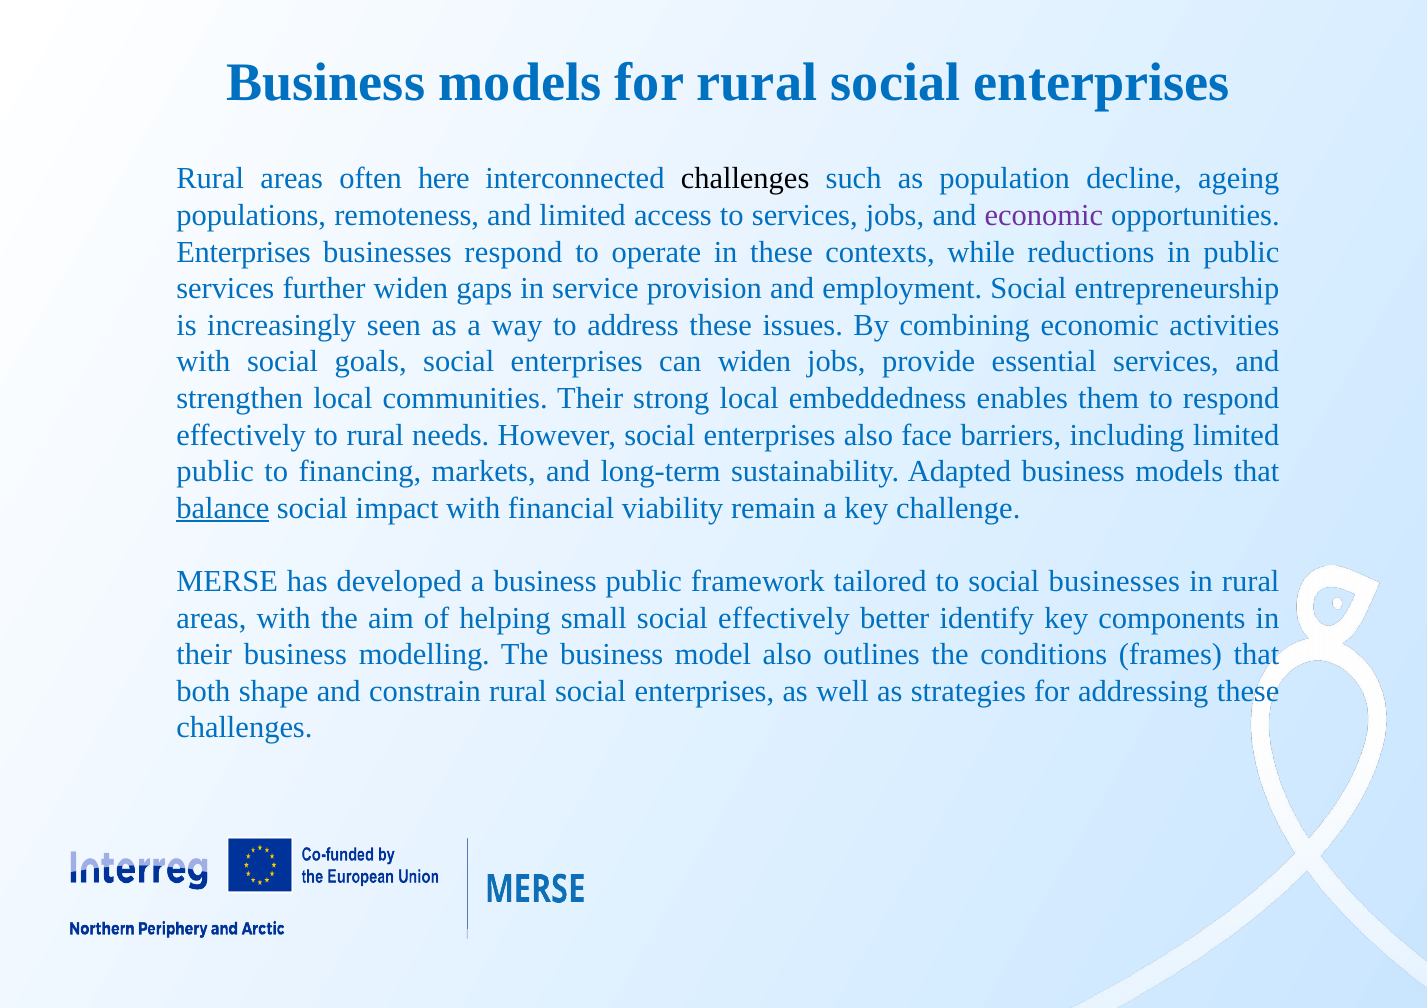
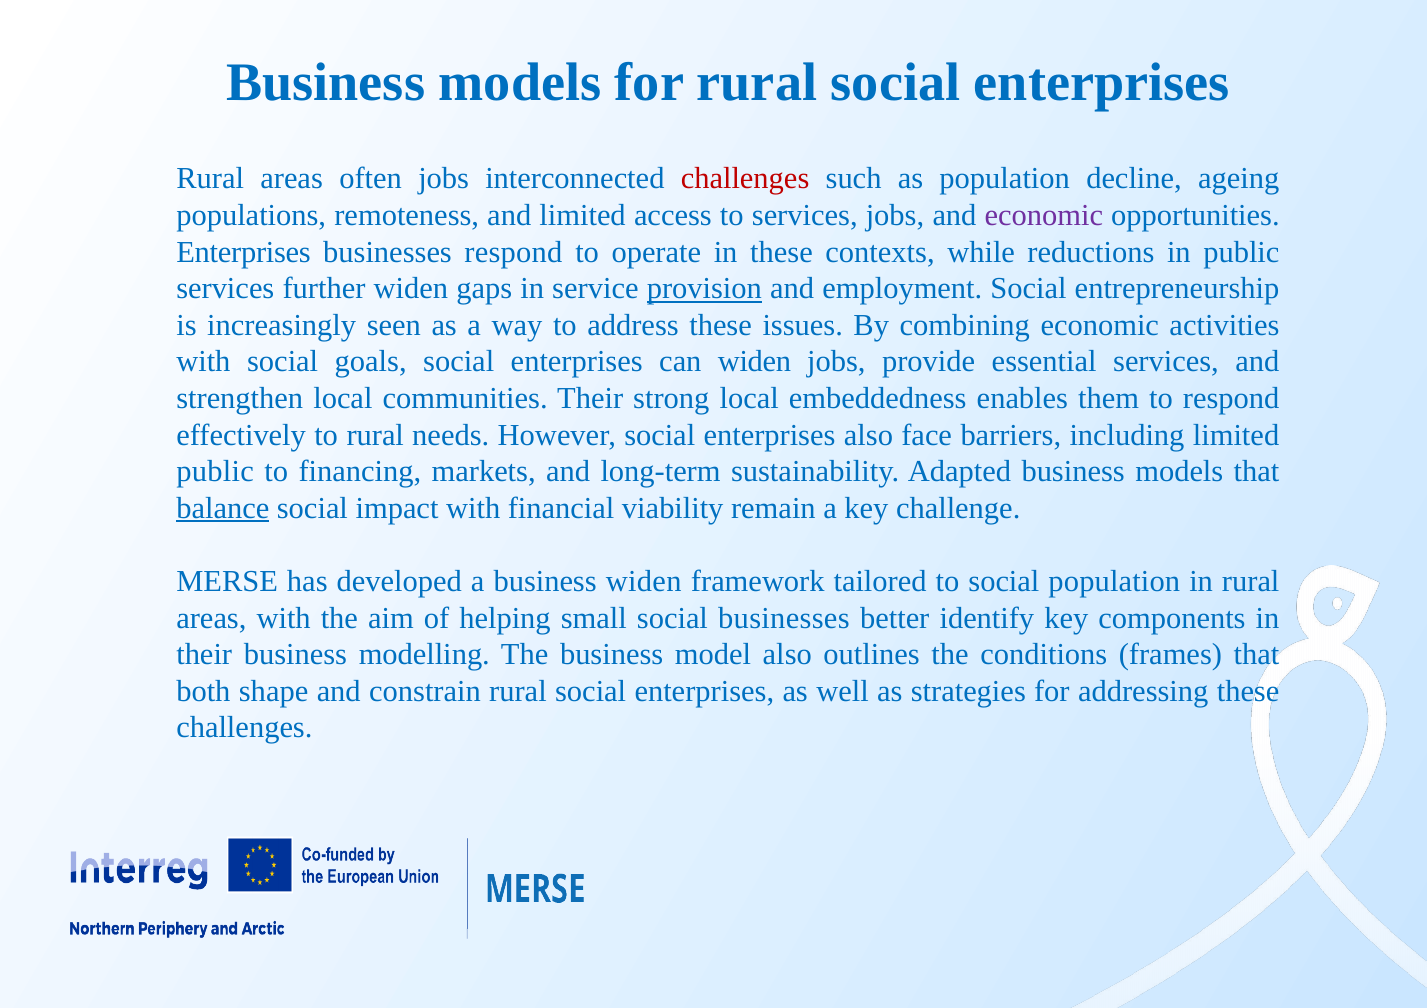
often here: here -> jobs (444, 179)
challenges colour: black -> red (745, 179)
provision underline: none -> present (704, 289)
business public: public -> widen (644, 582)
social businesses: businesses -> population (1114, 582)
social effectively: effectively -> businesses (784, 618)
